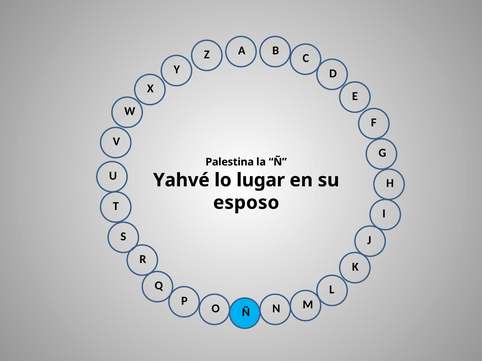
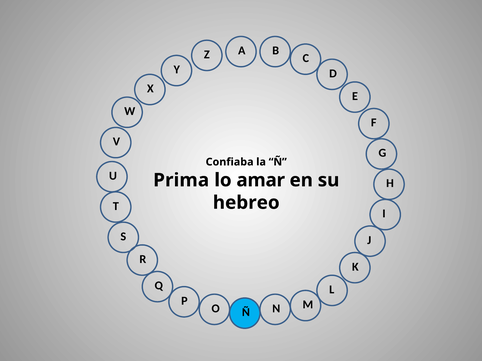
Palestina: Palestina -> Confiaba (230, 162)
Yahvé: Yahvé -> Prima (181, 180)
lugar: lugar -> amar (261, 180)
esposo: esposo -> hebreo (246, 203)
